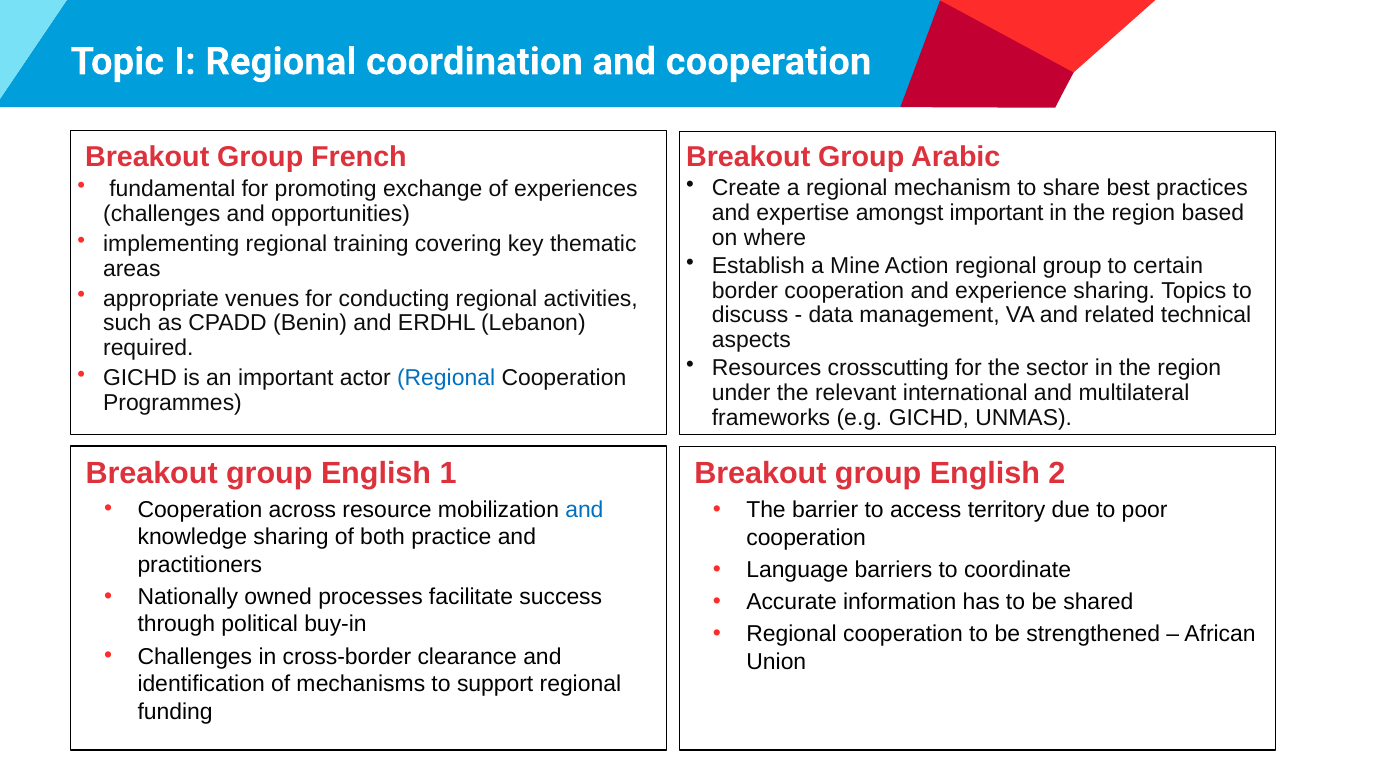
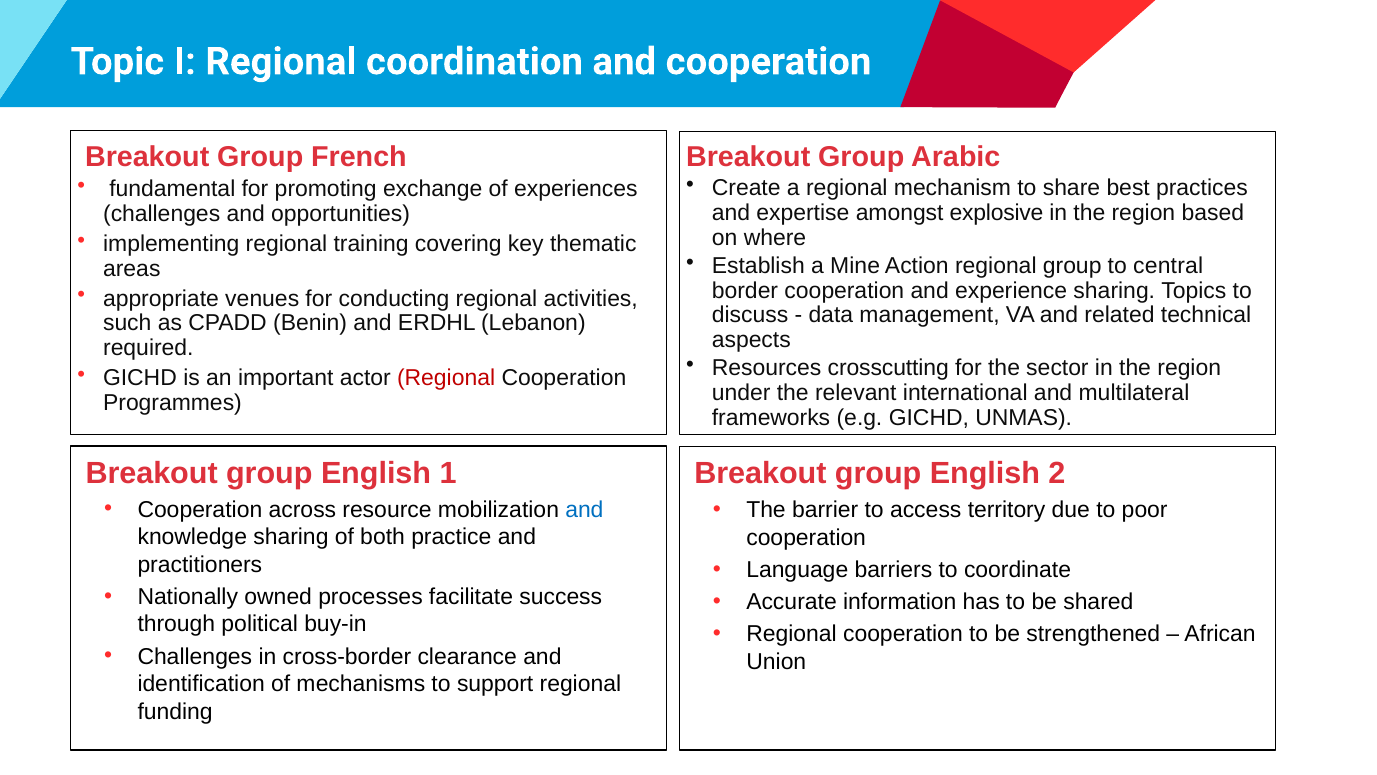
amongst important: important -> explosive (997, 213)
certain: certain -> central (1168, 266)
Regional colour: blue -> red (446, 378)
